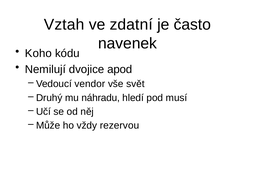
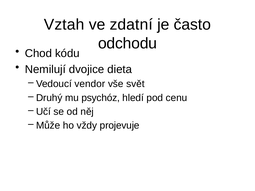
navenek: navenek -> odchodu (128, 43)
Koho: Koho -> Chod (38, 53)
apod: apod -> dieta (120, 69)
náhradu: náhradu -> psychóz (101, 98)
musí: musí -> cenu (177, 98)
rezervou: rezervou -> projevuje (120, 126)
